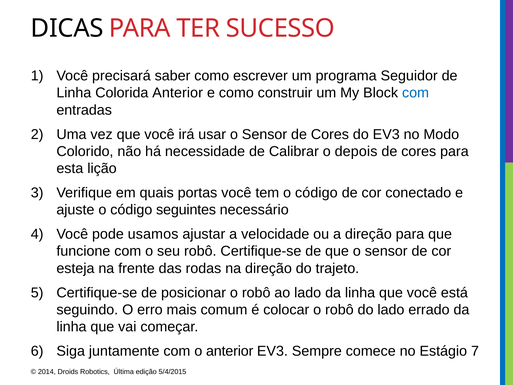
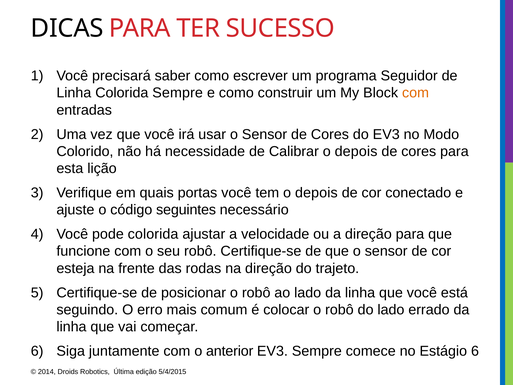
Colorida Anterior: Anterior -> Sempre (178, 93)
com colour: blue -> orange (416, 93)
tem o código: código -> depois (316, 193)
pode usamos: usamos -> colorida (153, 234)
Estágio 7: 7 -> 6 (475, 351)
